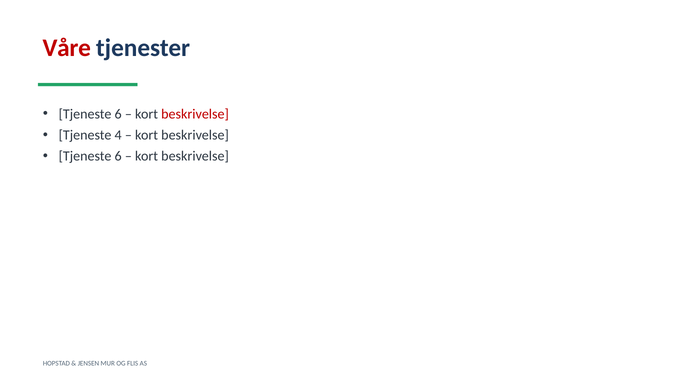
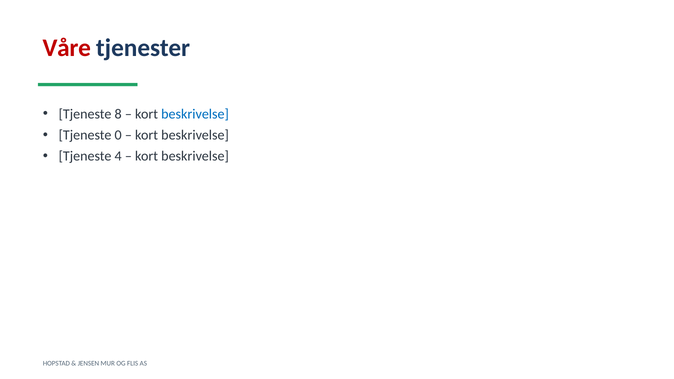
6: 6 -> 8 (118, 114)
beskrivelse colour: red -> blue (195, 114)
4: 4 -> 0 (118, 135)
6: 6 -> 4 (118, 156)
